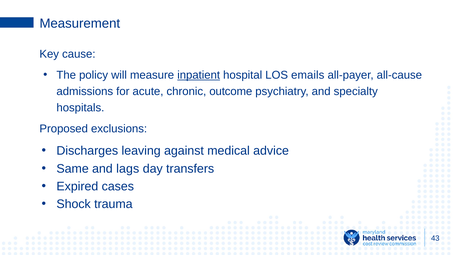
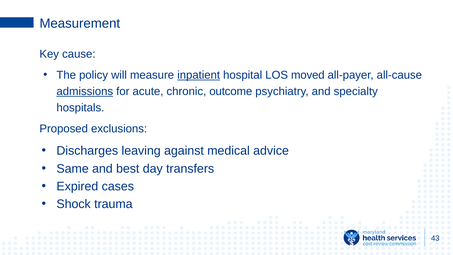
emails: emails -> moved (308, 75)
admissions underline: none -> present (85, 91)
lags: lags -> best (128, 169)
